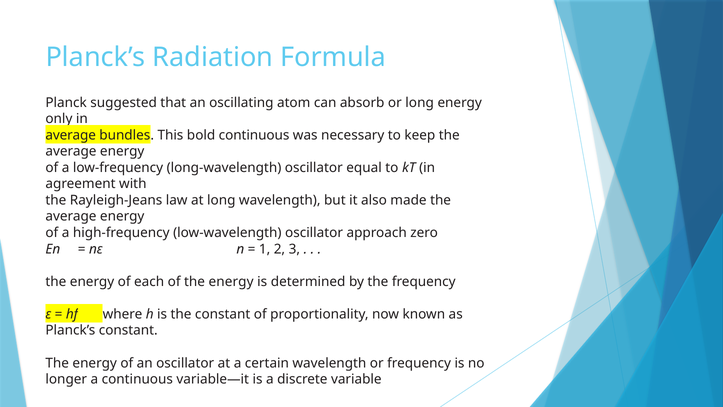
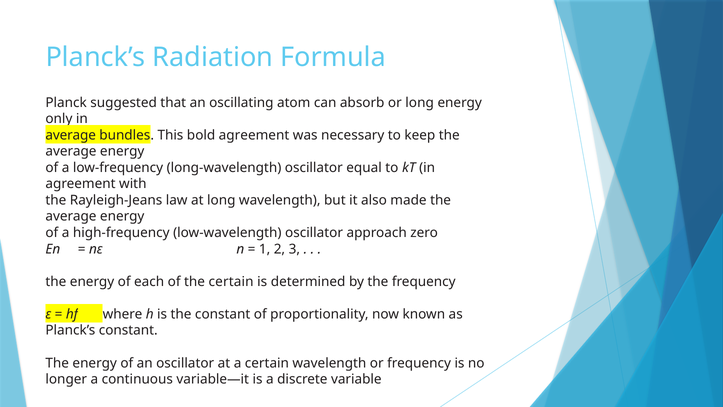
bold continuous: continuous -> agreement (254, 135)
of the energy: energy -> certain (231, 281)
